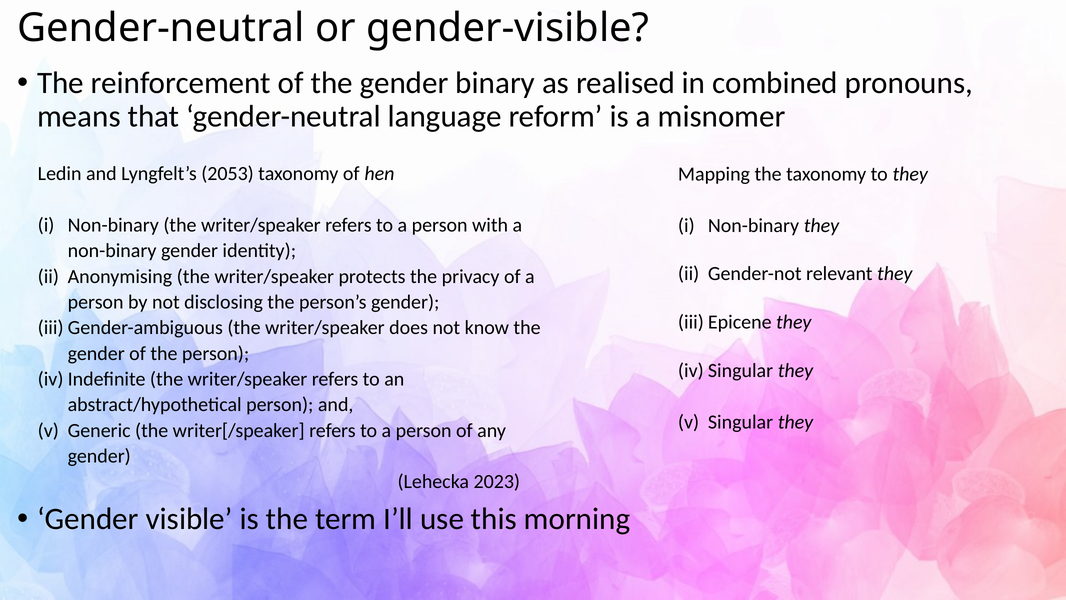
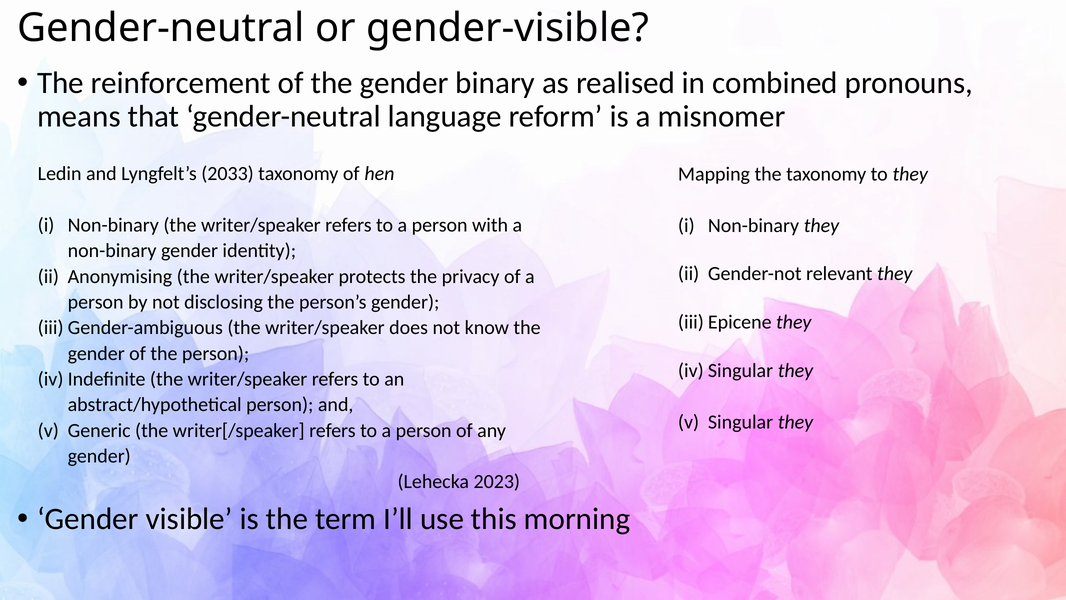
2053: 2053 -> 2033 (228, 174)
